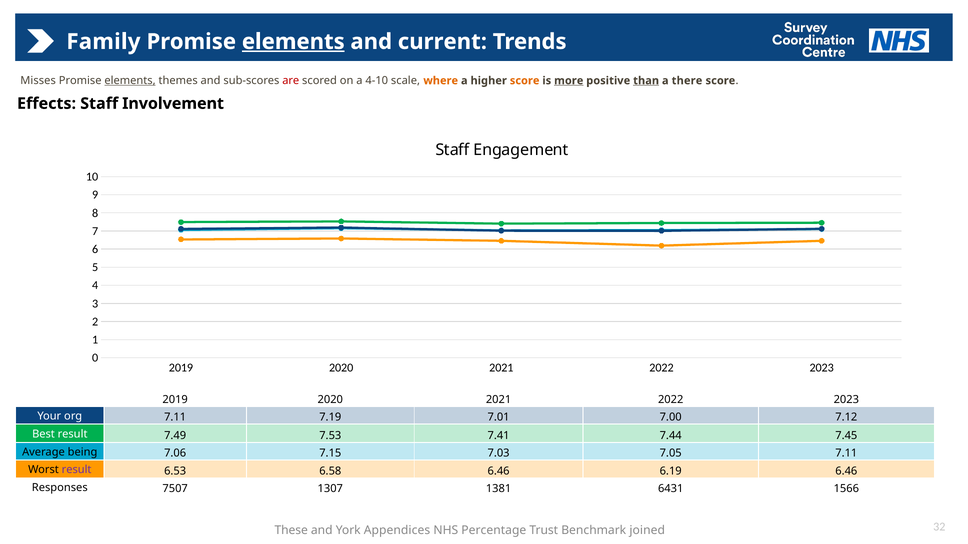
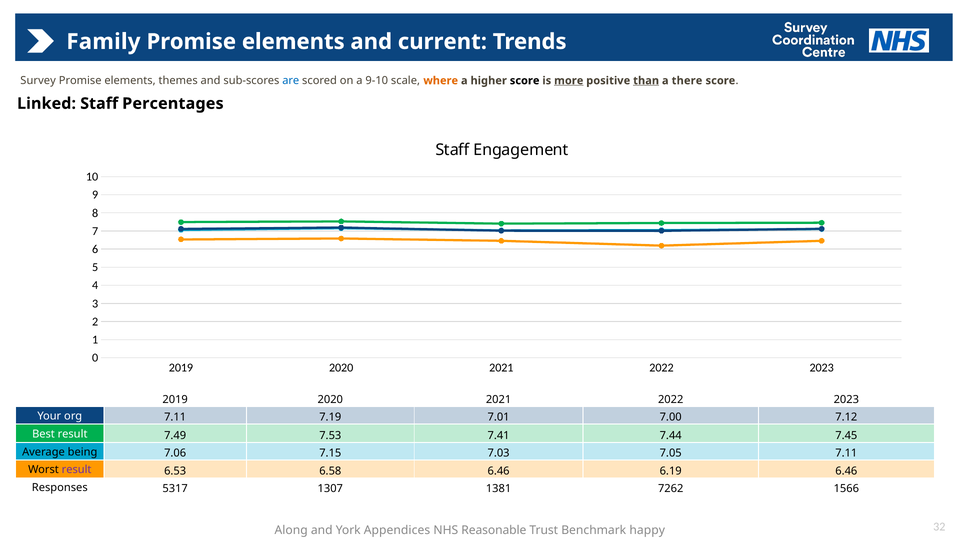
elements underline: present -> none (293, 42)
Misses: Misses -> Survey (38, 81)
elements underline: present -> none (130, 81)
are colour: red -> blue (291, 81)
4-10: 4-10 -> 9-10 (377, 81)
score colour: orange -> black (525, 81)
Effects: Effects -> Linked (47, 104)
Involvement: Involvement -> Percentages (173, 104)
7507: 7507 -> 5317 (175, 489)
6431: 6431 -> 7262 (671, 489)
These: These -> Along (291, 531)
Percentage: Percentage -> Reasonable (494, 531)
joined: joined -> happy (647, 531)
